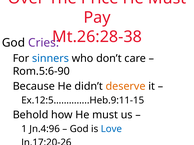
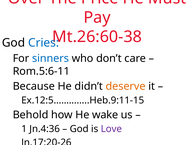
Mt.26:28-38: Mt.26:28-38 -> Mt.26:60-38 (97, 37)
Cries colour: purple -> blue (44, 43)
Rom.5:6-90: Rom.5:6-90 -> Rom.5:6-11 (41, 71)
how He must: must -> wake (105, 115)
Jn.4:96: Jn.4:96 -> Jn.4:36 (45, 129)
Love colour: blue -> purple (111, 129)
